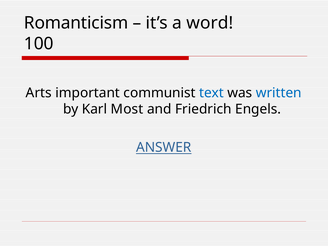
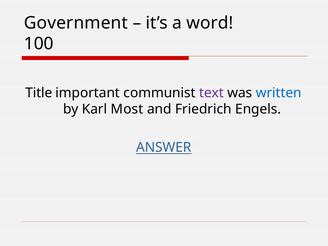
Romanticism: Romanticism -> Government (76, 23)
Arts: Arts -> Title (39, 93)
text colour: blue -> purple (212, 93)
